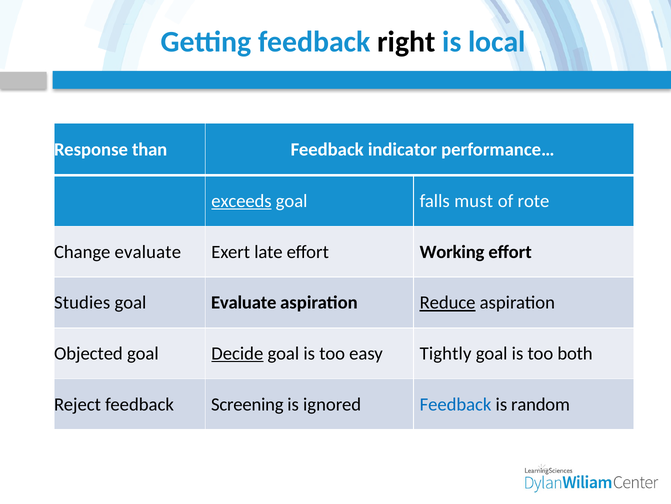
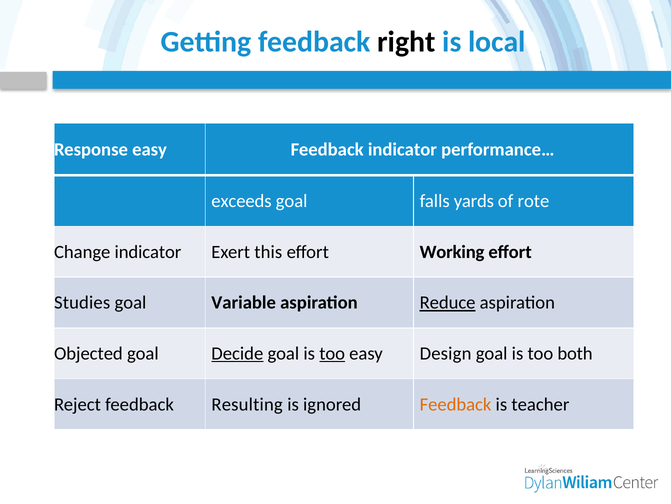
Response than: than -> easy (150, 149)
exceeds underline: present -> none (241, 201)
must: must -> yards (474, 201)
Change evaluate: evaluate -> indicator (148, 252)
late: late -> this (268, 252)
goal Evaluate: Evaluate -> Variable (244, 302)
too underline: none -> present (332, 353)
Tightly: Tightly -> Design (446, 353)
Screening: Screening -> Resulting (247, 404)
Feedback colour: blue -> orange (456, 404)
random: random -> teacher (540, 404)
